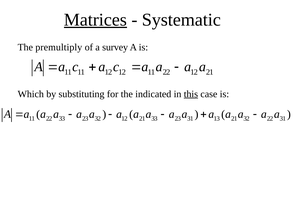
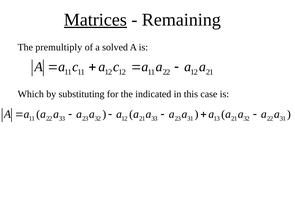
Systematic: Systematic -> Remaining (181, 20)
survey: survey -> solved (115, 47)
this underline: present -> none (191, 94)
